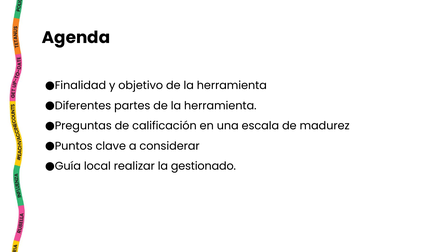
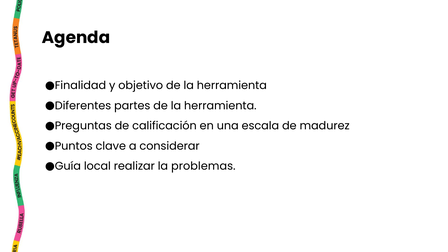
gestionado: gestionado -> problemas (203, 166)
